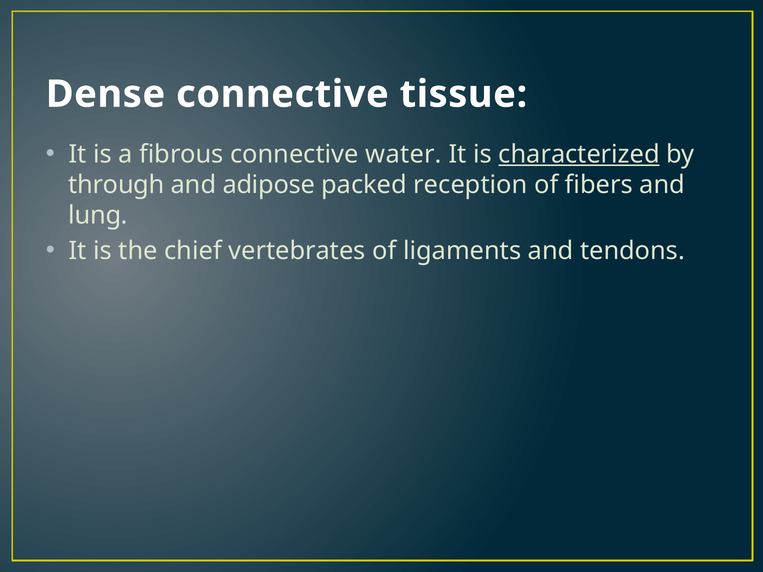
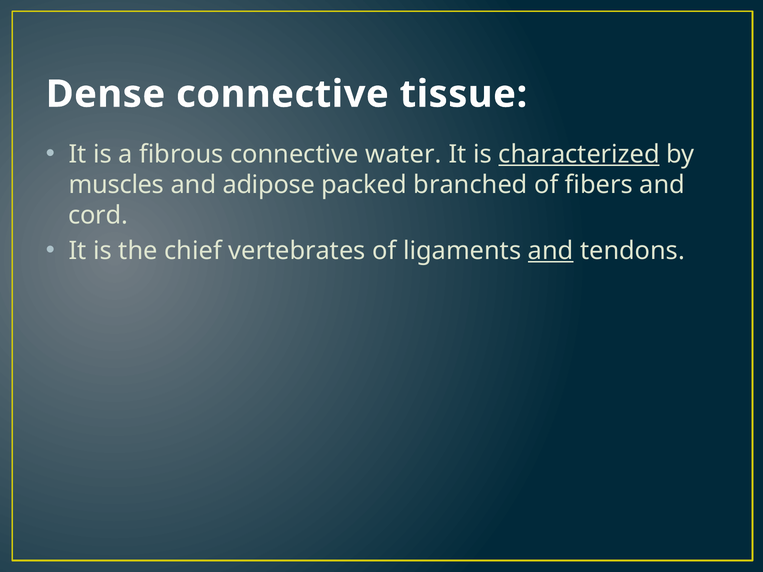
through: through -> muscles (116, 185)
reception: reception -> branched (470, 185)
lung: lung -> cord (98, 215)
and underline: none -> present (551, 251)
